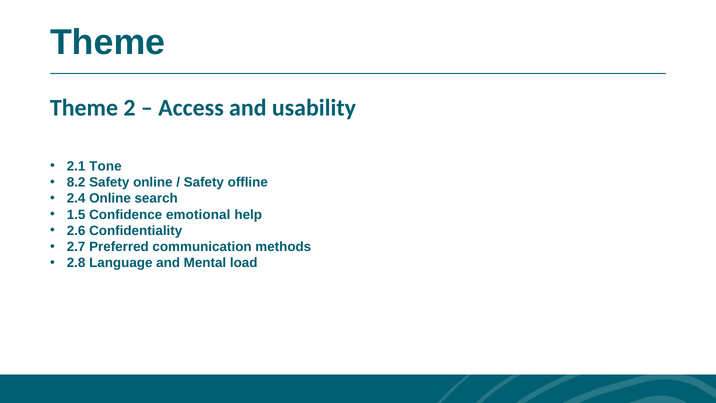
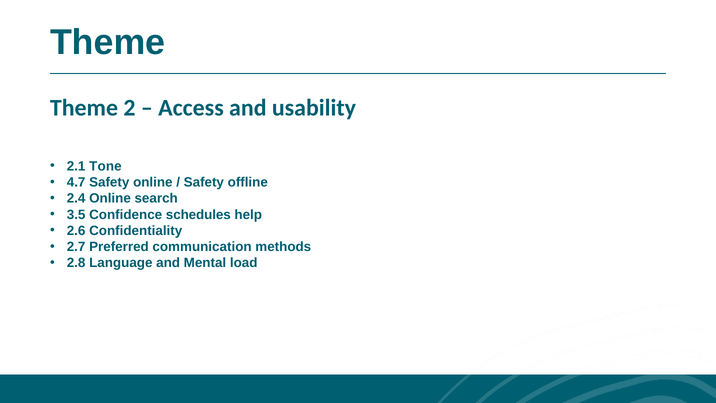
8.2: 8.2 -> 4.7 (76, 182)
1.5: 1.5 -> 3.5 (76, 214)
emotional: emotional -> schedules (198, 214)
